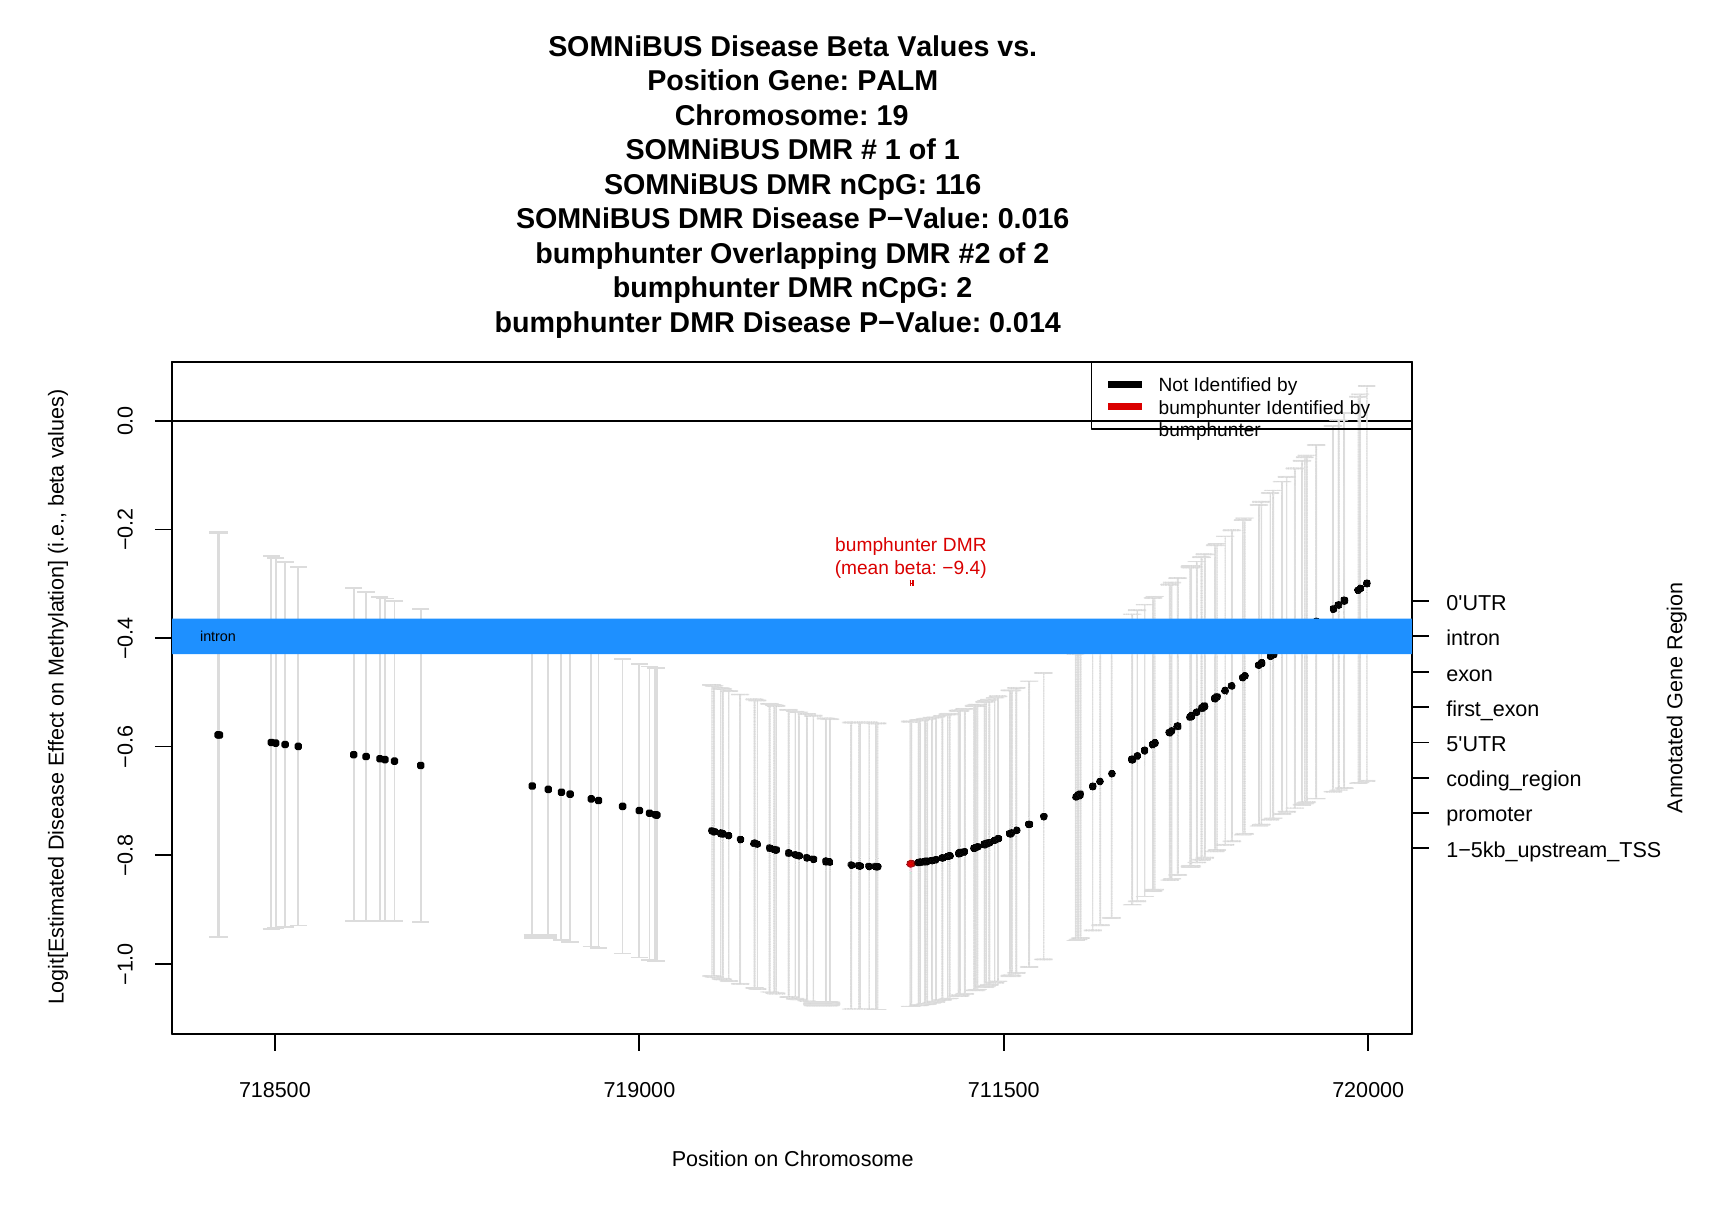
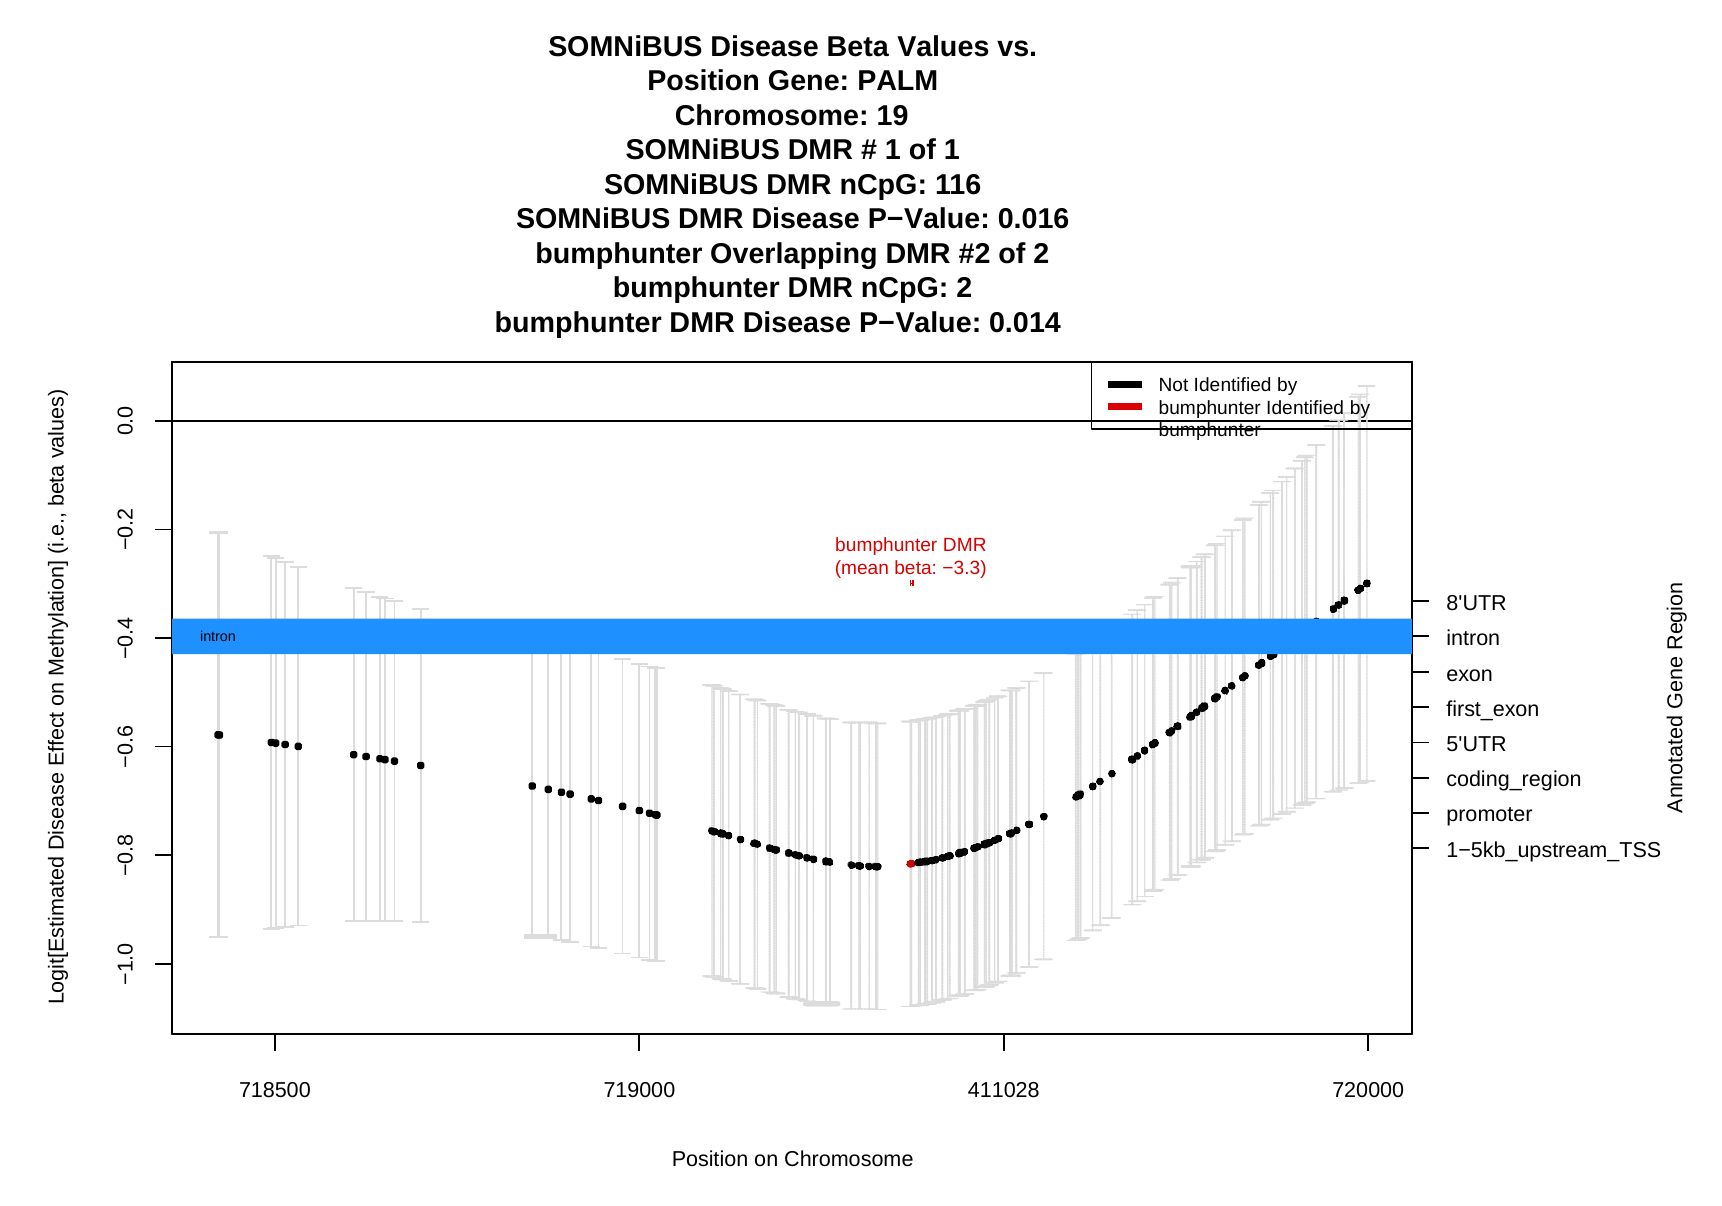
−9.4: −9.4 -> −3.3 (965, 568)
0'UTR: 0'UTR -> 8'UTR (1477, 603)
711500: 711500 -> 411028 (1004, 1090)
